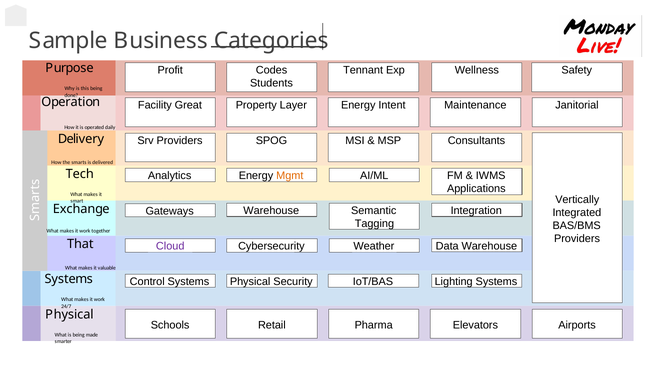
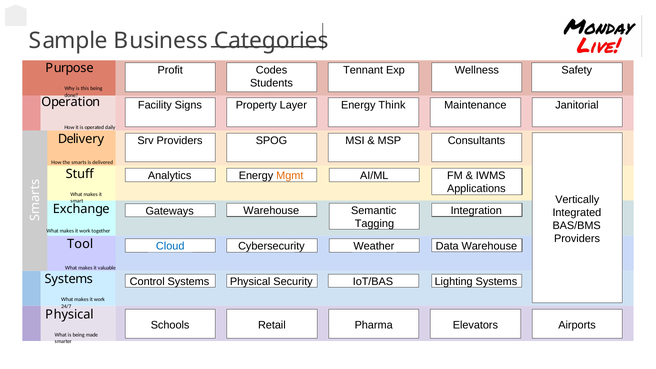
Great: Great -> Signs (188, 105)
Intent: Intent -> Think (392, 105)
Tech: Tech -> Stuff (80, 174)
That: That -> Tool (80, 244)
Cloud colour: purple -> blue (170, 246)
